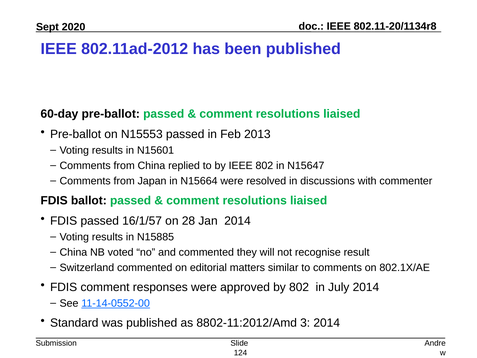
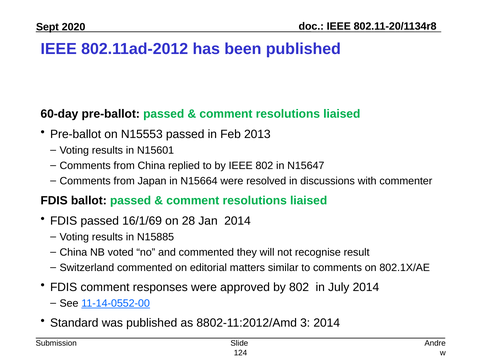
16/1/57: 16/1/57 -> 16/1/69 (142, 221)
